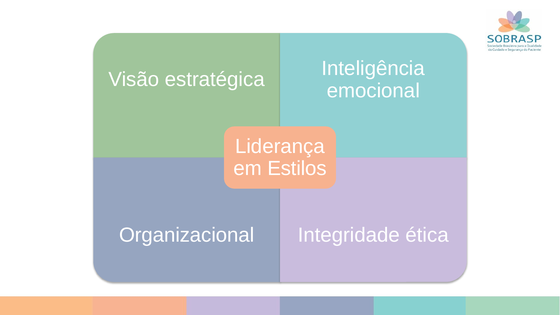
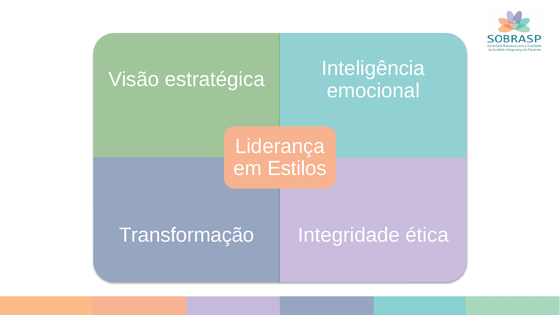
Organizacional: Organizacional -> Transformação (187, 235)
